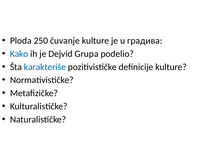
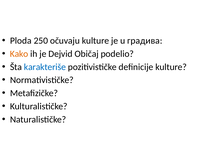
čuvanje: čuvanje -> očuvaju (65, 41)
Kako colour: blue -> orange (19, 54)
Grupa: Grupa -> Običaj (87, 54)
